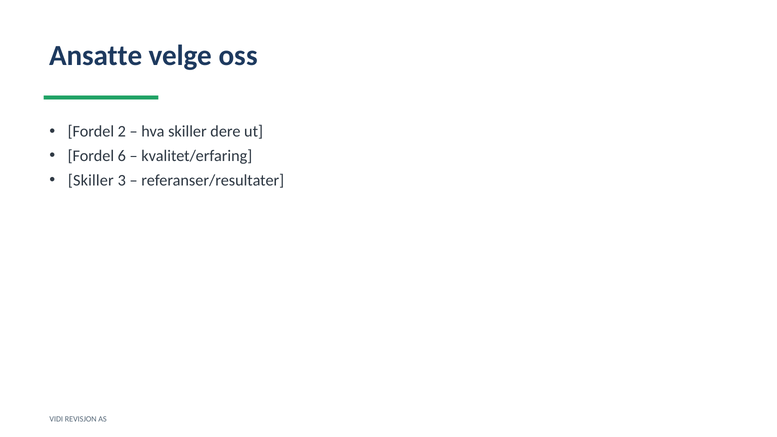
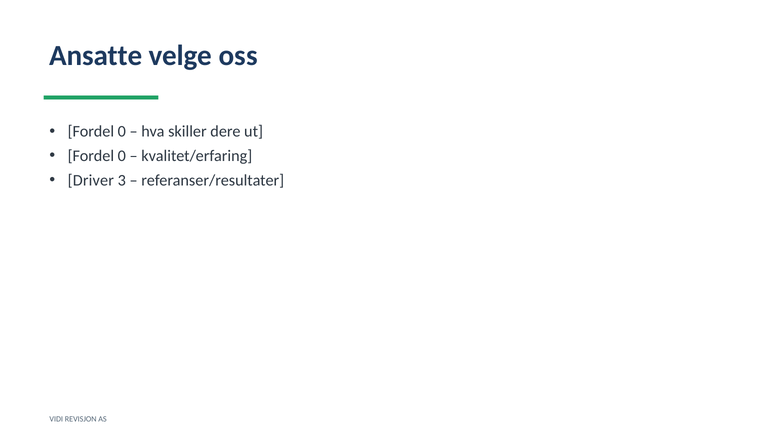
2: 2 -> 0 (122, 132)
6: 6 -> 0 (122, 156)
Skiller: Skiller -> Driver (91, 180)
